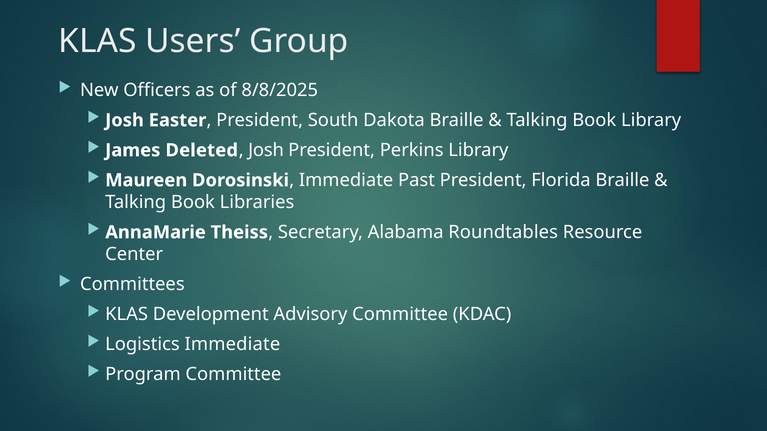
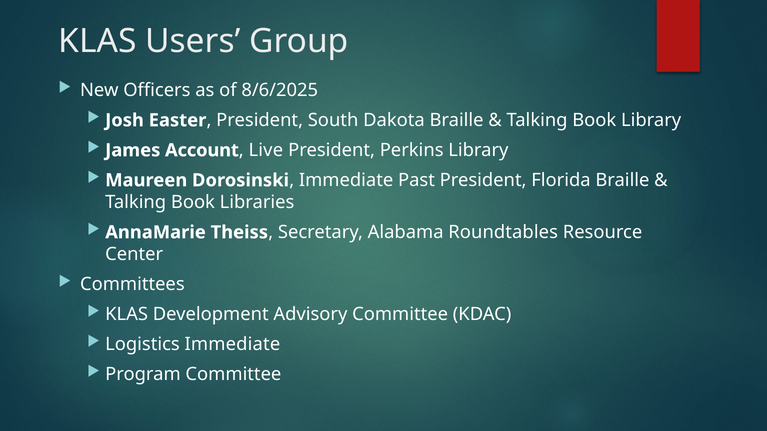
8/8/2025: 8/8/2025 -> 8/6/2025 (280, 90)
Deleted: Deleted -> Account (202, 150)
Josh: Josh -> Live (266, 150)
